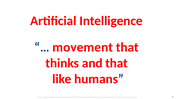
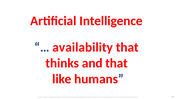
movement: movement -> availability (83, 47)
